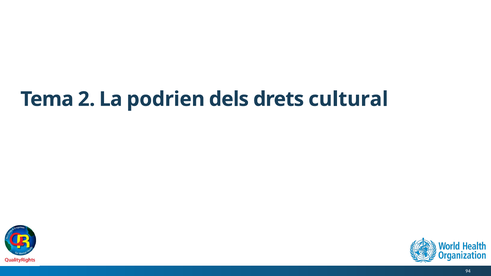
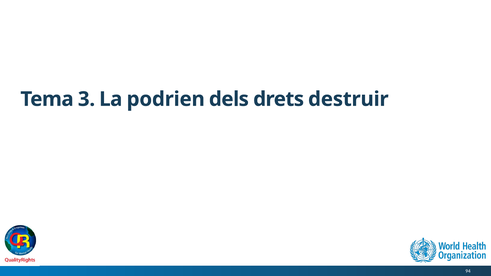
2: 2 -> 3 (86, 99)
cultural: cultural -> destruir (348, 99)
